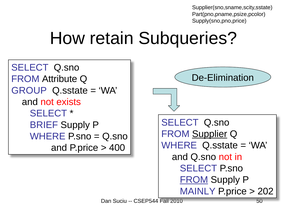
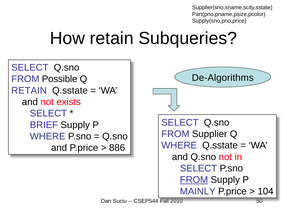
De-Elimination: De-Elimination -> De-Algorithms (223, 78)
Attribute: Attribute -> Possible (60, 79)
GROUP: GROUP -> RETAIN (29, 91)
Supplier underline: present -> none (210, 134)
400: 400 -> 886 (117, 148)
202: 202 -> 104 (266, 192)
